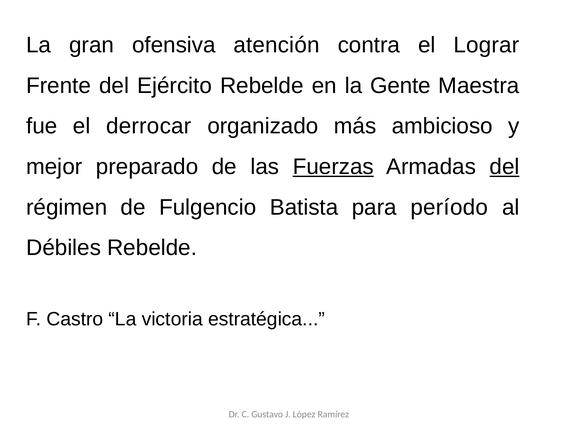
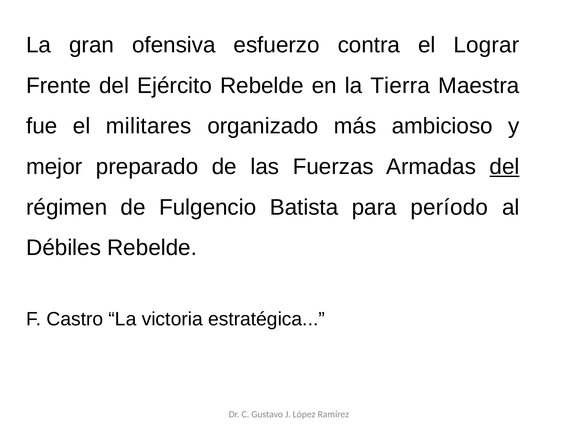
atención: atención -> esfuerzo (277, 45)
Gente: Gente -> Tierra (400, 86)
derrocar: derrocar -> militares (149, 126)
Fuerzas underline: present -> none (333, 167)
